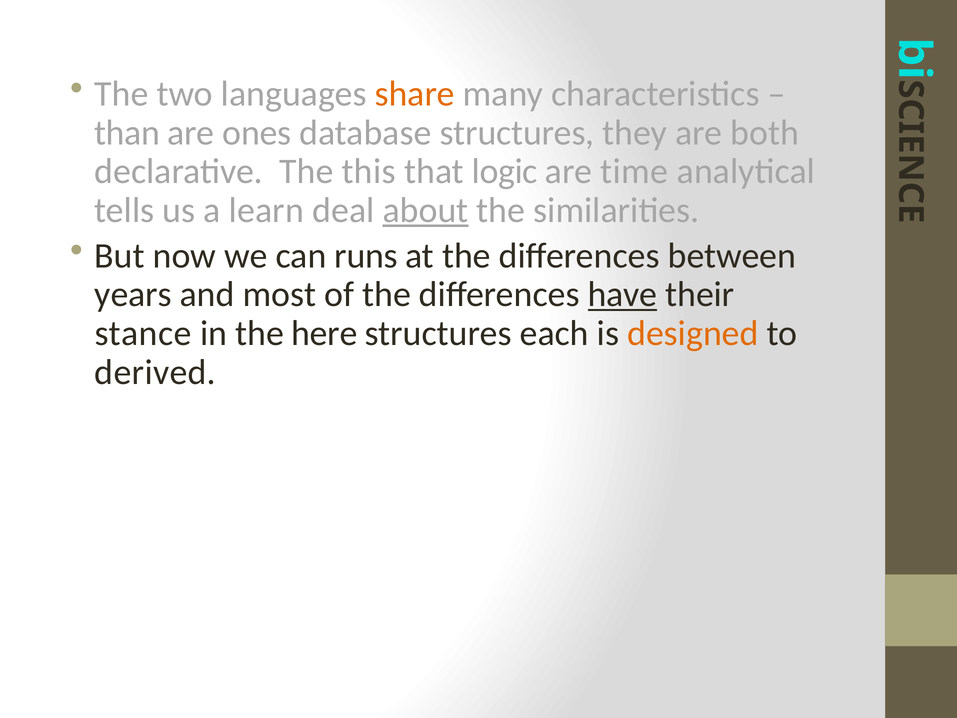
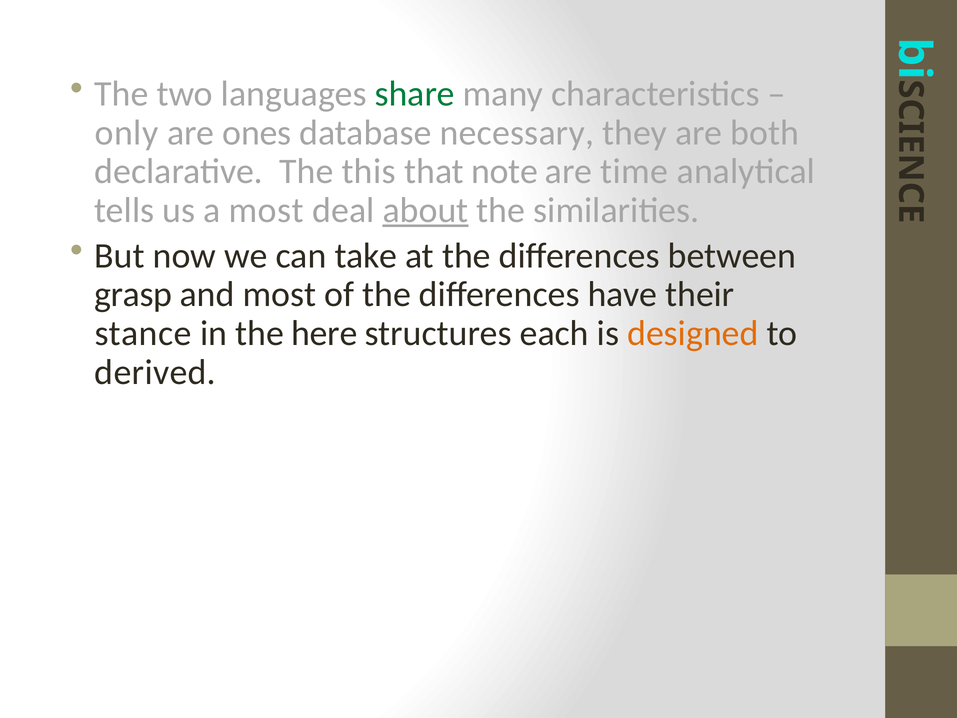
share colour: orange -> green (415, 94)
than: than -> only (127, 133)
database structures: structures -> necessary (517, 133)
logic: logic -> note (505, 171)
a learn: learn -> most (266, 210)
runs: runs -> take (366, 256)
years: years -> grasp (133, 295)
have underline: present -> none (623, 295)
